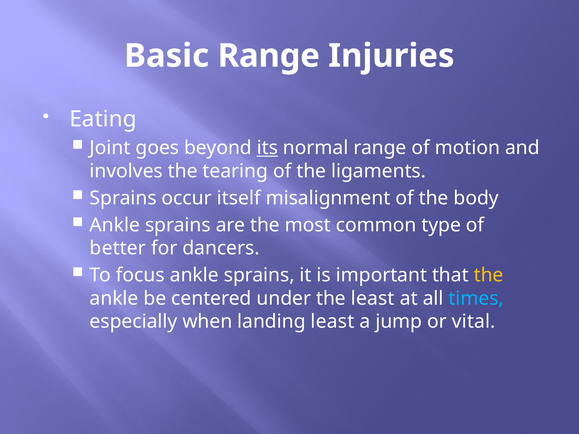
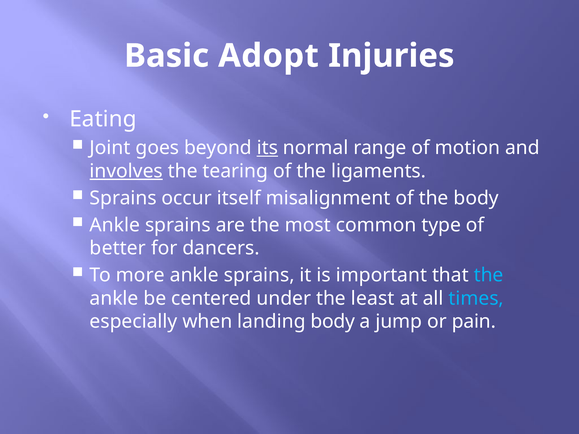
Basic Range: Range -> Adopt (268, 56)
involves underline: none -> present (126, 171)
focus: focus -> more (140, 275)
the colour: yellow -> light blue (489, 275)
landing least: least -> body (333, 322)
vital: vital -> pain (474, 322)
